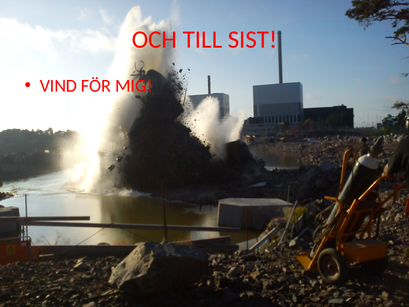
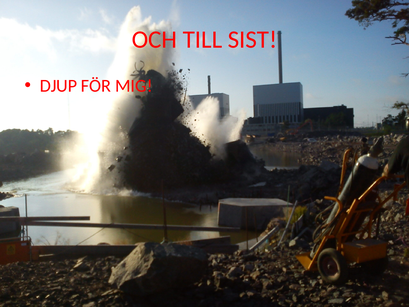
VIND: VIND -> DJUP (58, 86)
